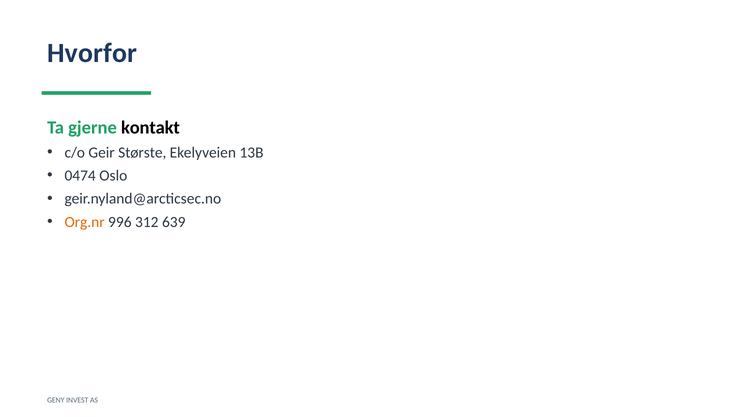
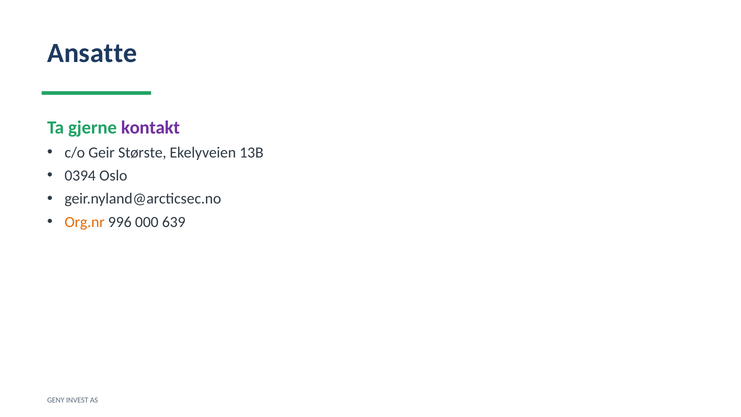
Hvorfor: Hvorfor -> Ansatte (92, 53)
kontakt colour: black -> purple (150, 128)
0474: 0474 -> 0394 (80, 176)
312: 312 -> 000 (147, 222)
